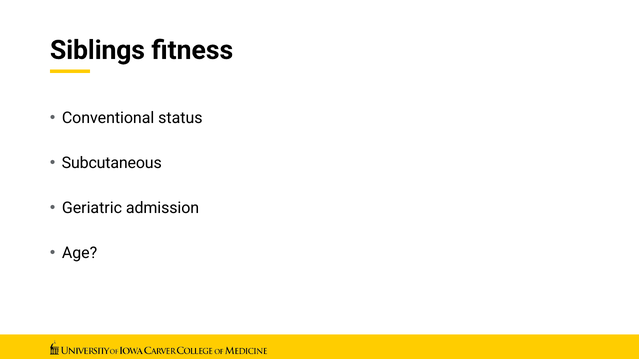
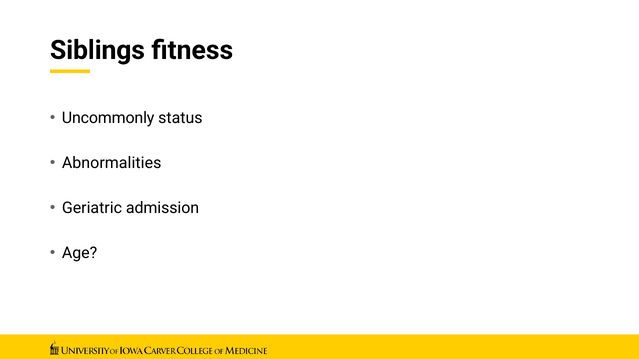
Conventional: Conventional -> Uncommonly (108, 118)
Subcutaneous: Subcutaneous -> Abnormalities (112, 163)
